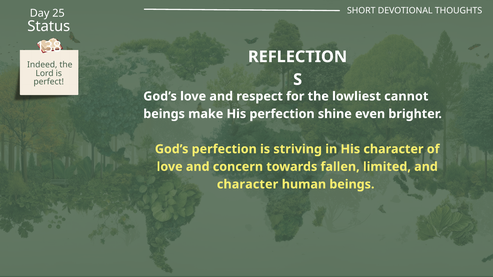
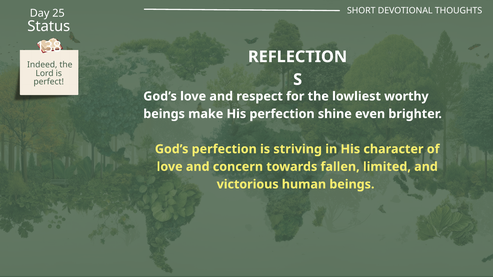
cannot: cannot -> worthy (406, 96)
character: character -> victorious (248, 184)
